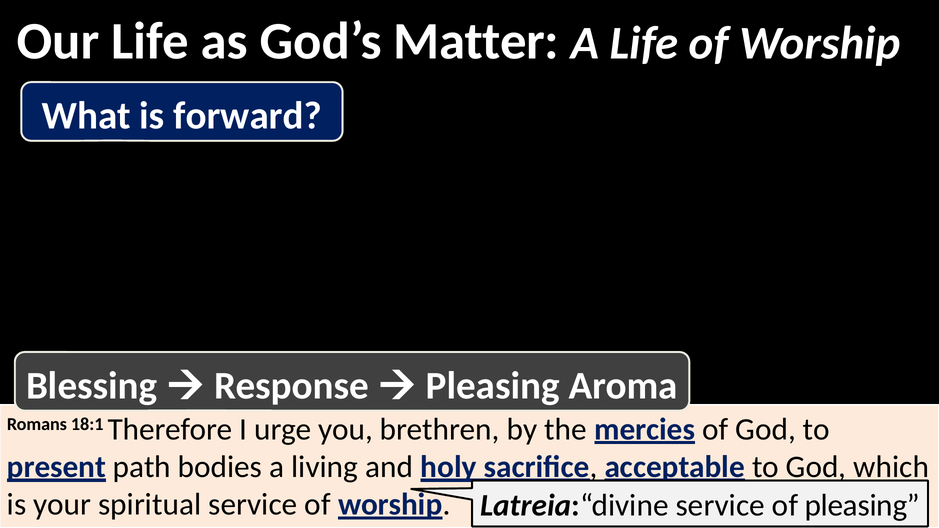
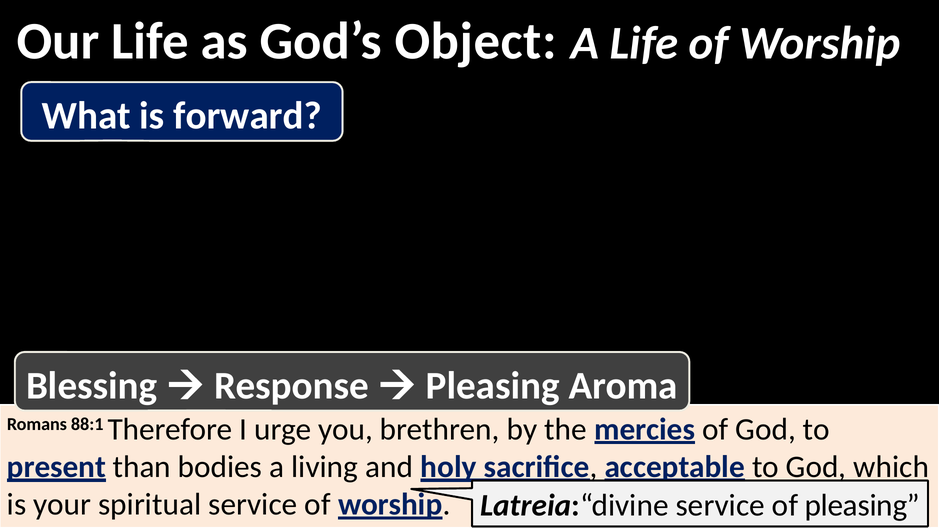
Matter: Matter -> Object (476, 41)
18:1: 18:1 -> 88:1 (87, 424)
path: path -> than (142, 467)
